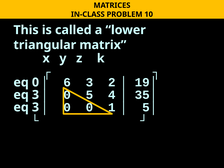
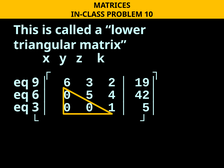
eq 0: 0 -> 9 (35, 82)
3: 3 -> 6 (35, 95)
35│: 35│ -> 42│ (146, 95)
